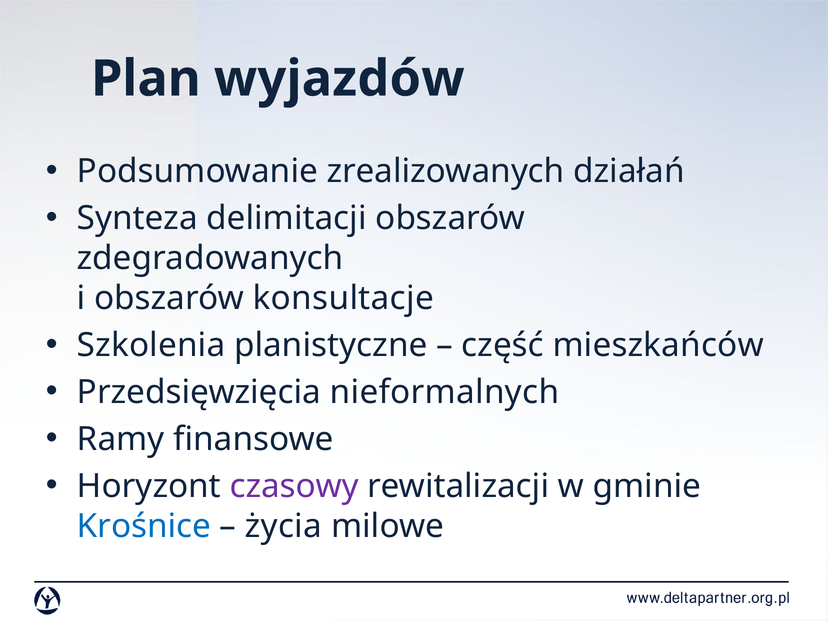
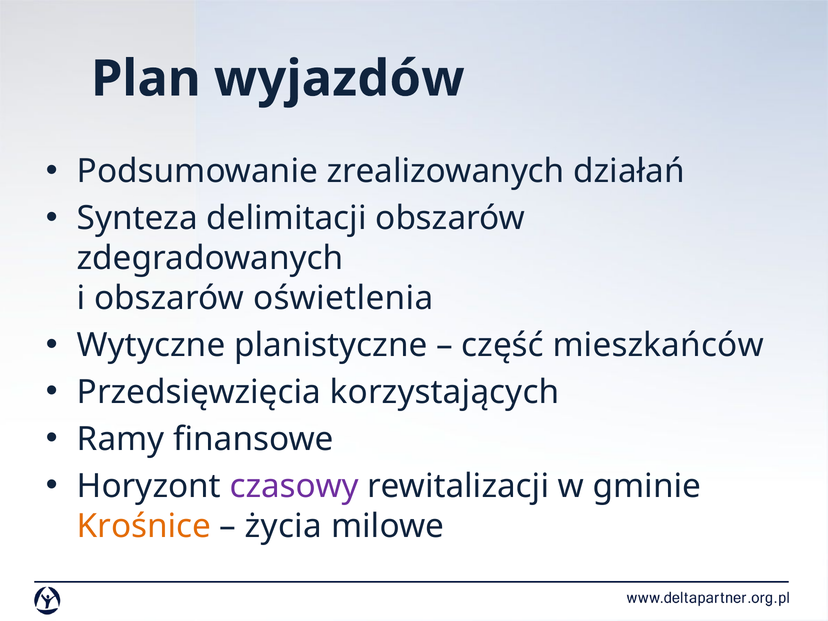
konsultacje: konsultacje -> oświetlenia (343, 298)
Szkolenia: Szkolenia -> Wytyczne (151, 345)
nieformalnych: nieformalnych -> korzystających (445, 392)
Krośnice colour: blue -> orange (144, 526)
